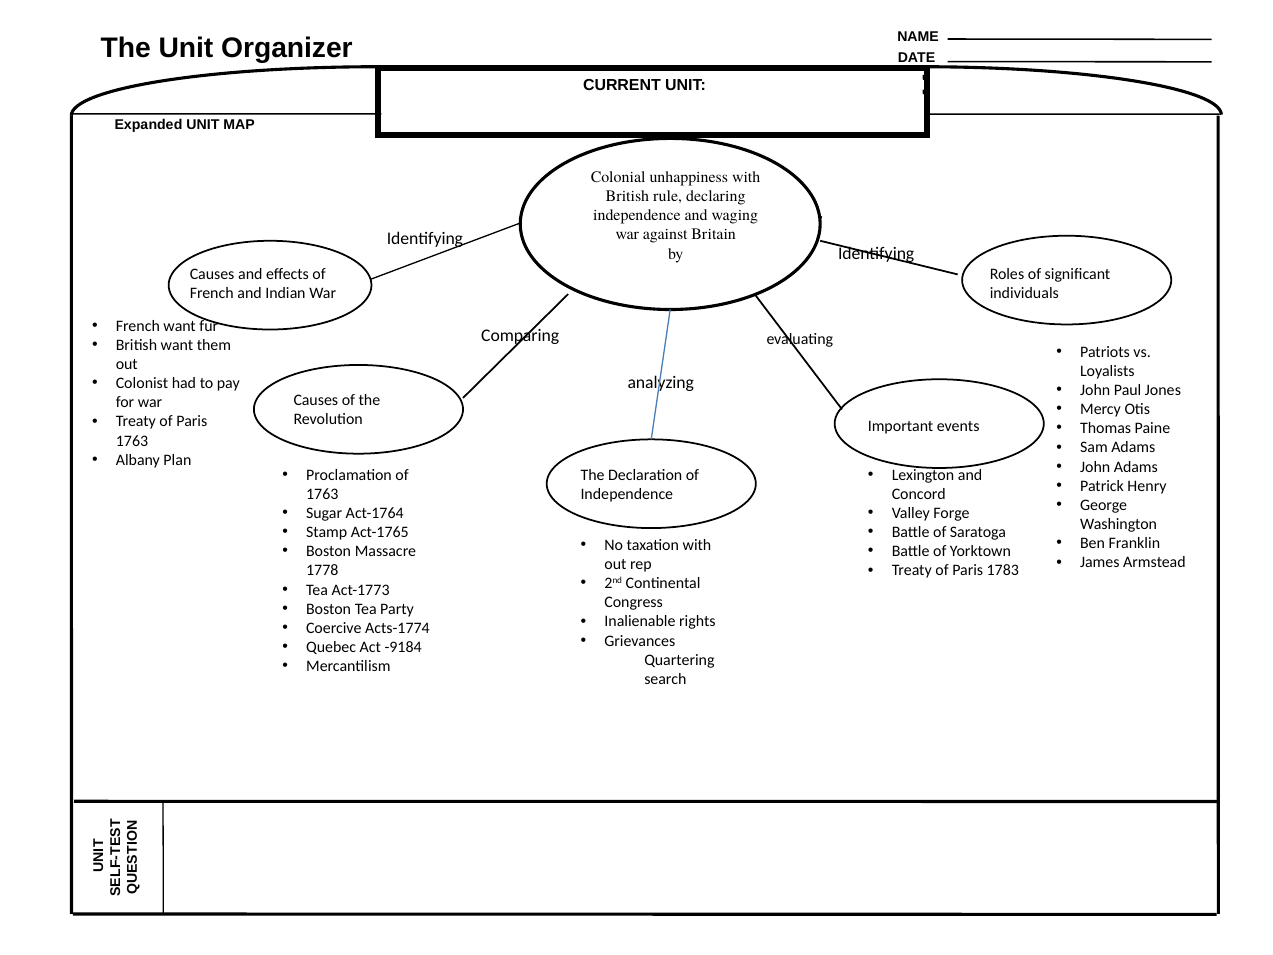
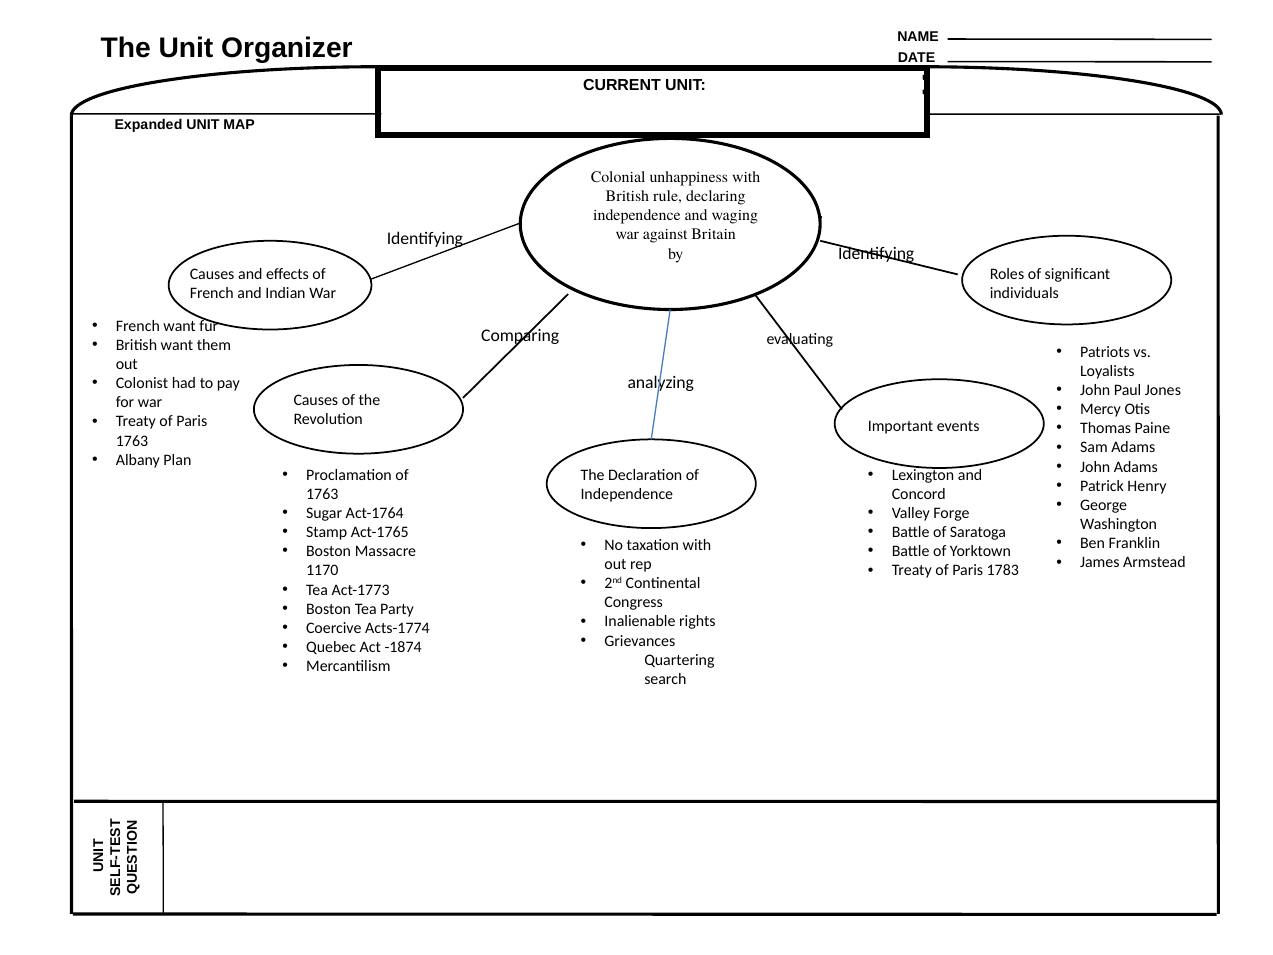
1778: 1778 -> 1170 (322, 571)
-9184: -9184 -> -1874 (403, 647)
